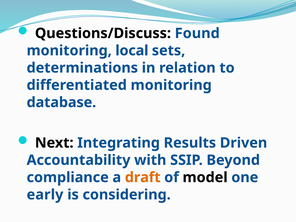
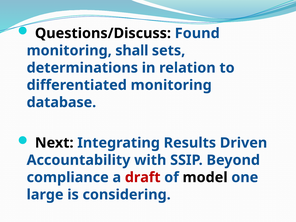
local: local -> shall (132, 51)
draft colour: orange -> red (143, 177)
early: early -> large (45, 195)
